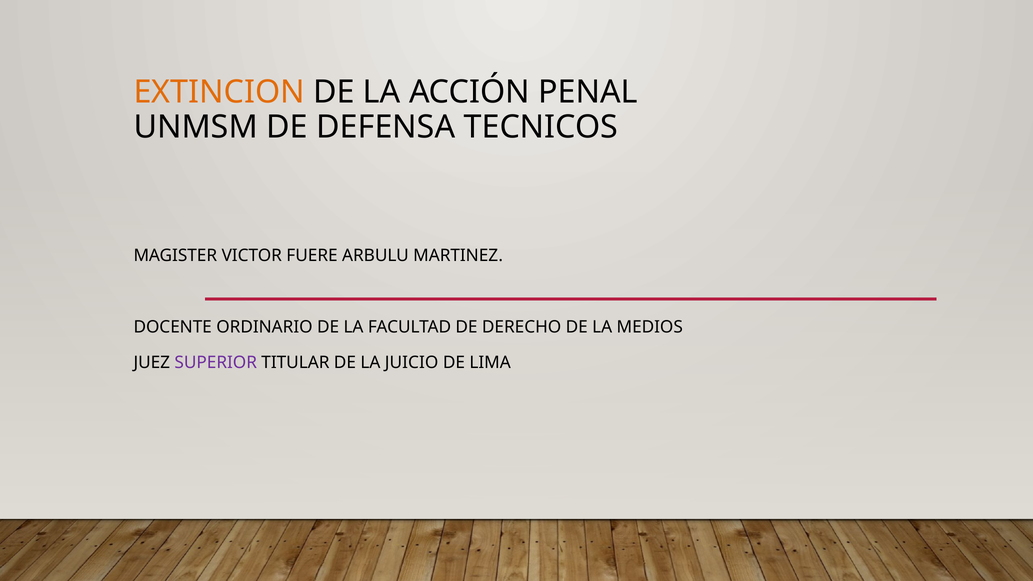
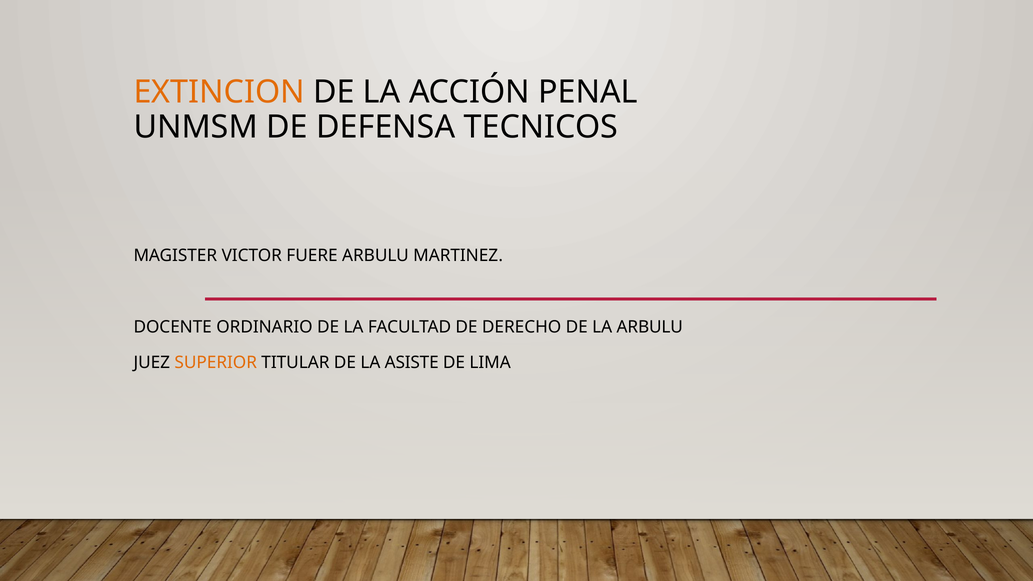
LA MEDIOS: MEDIOS -> ARBULU (650, 327)
SUPERIOR colour: purple -> orange (216, 362)
JUICIO: JUICIO -> ASISTE (412, 362)
